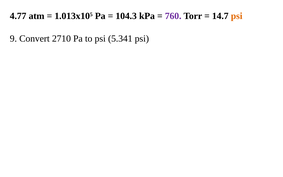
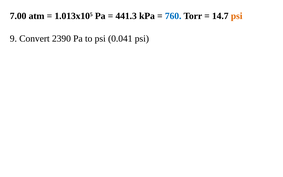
4.77: 4.77 -> 7.00 (18, 16)
104.3: 104.3 -> 441.3 (126, 16)
760 colour: purple -> blue (173, 16)
2710: 2710 -> 2390 (61, 39)
5.341: 5.341 -> 0.041 (120, 39)
